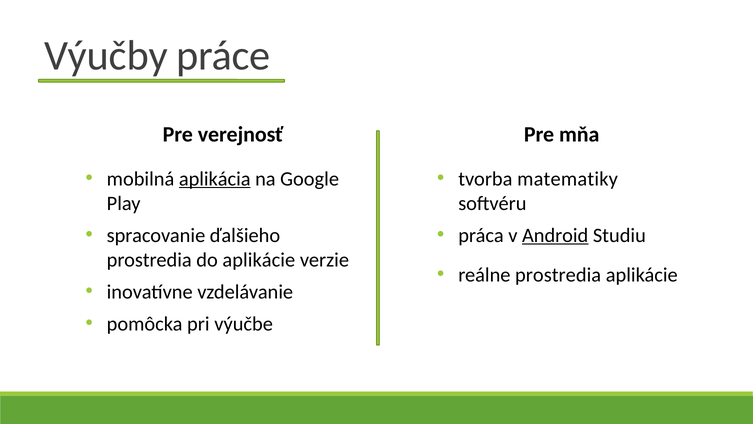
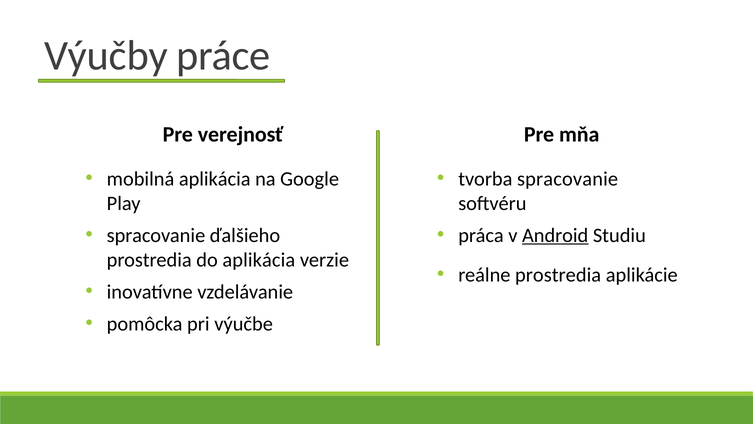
aplikácia underline: present -> none (215, 179)
tvorba matematiky: matematiky -> spracovanie (568, 179)
do aplikácie: aplikácie -> aplikácia (259, 260)
